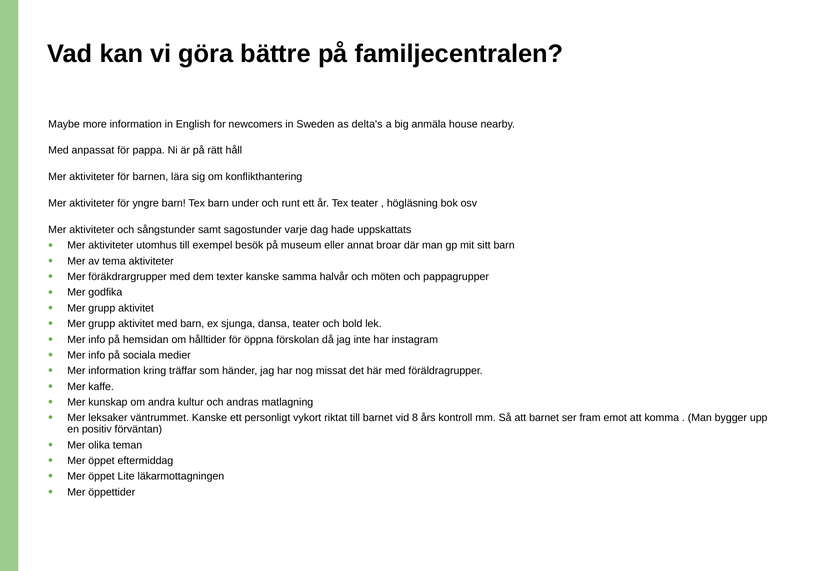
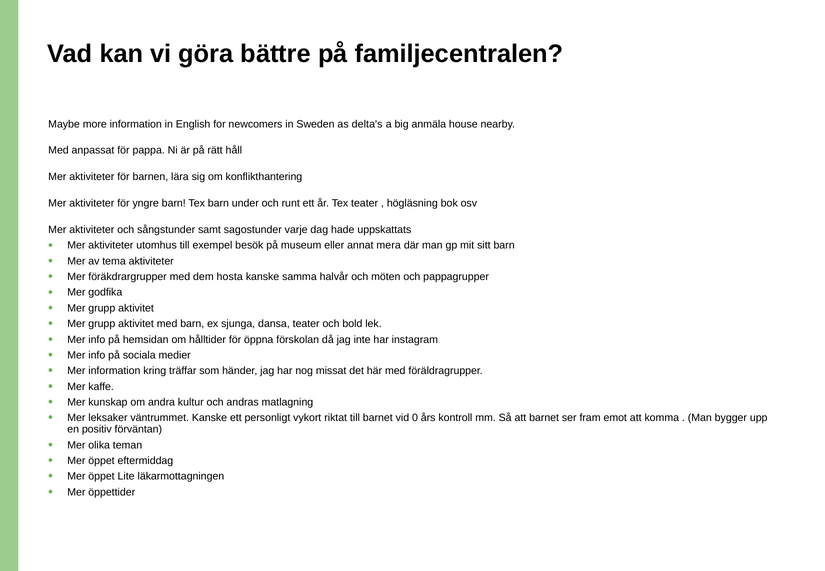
broar: broar -> mera (389, 246)
texter: texter -> hosta (230, 277)
8: 8 -> 0 (415, 418)
